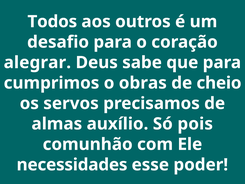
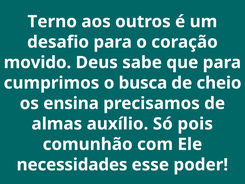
Todos: Todos -> Terno (52, 22)
alegrar: alegrar -> movido (37, 62)
obras: obras -> busca (143, 83)
servos: servos -> ensina (71, 103)
